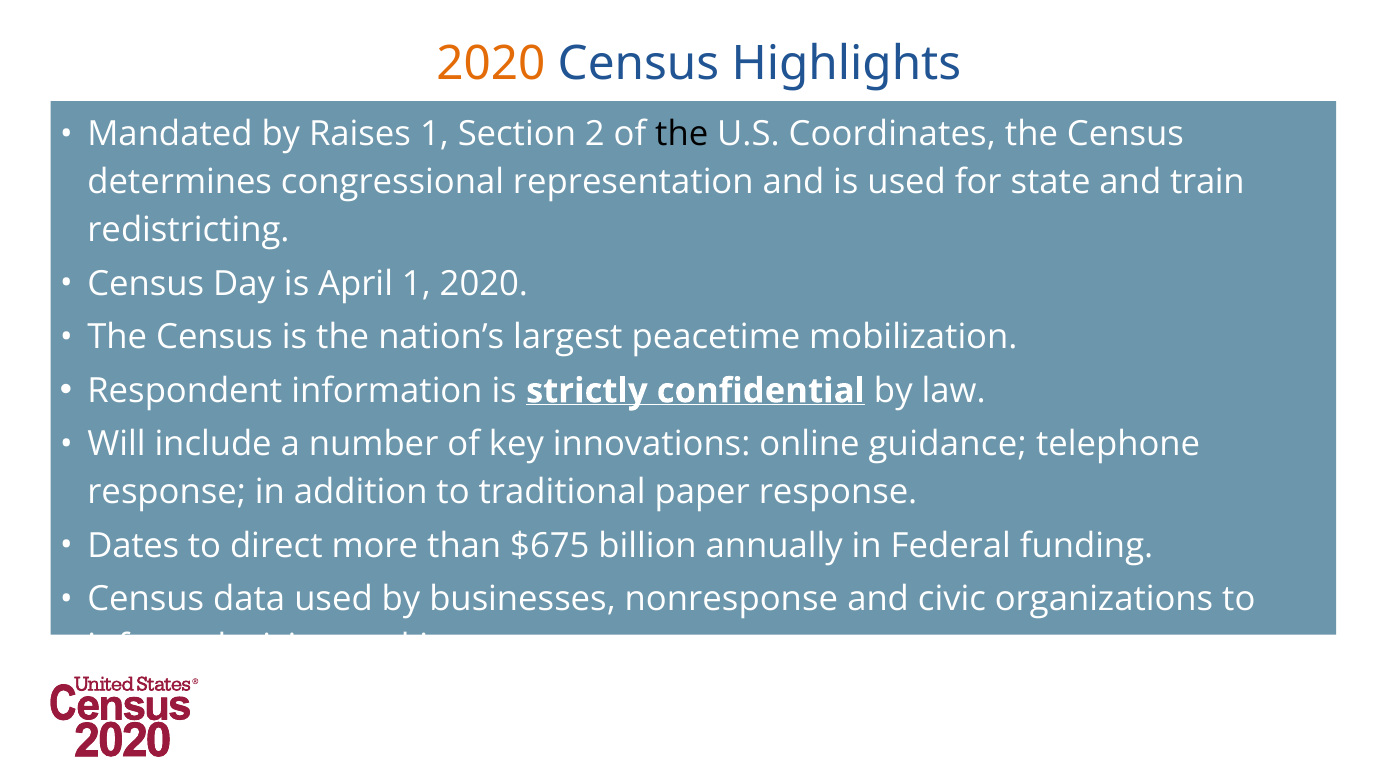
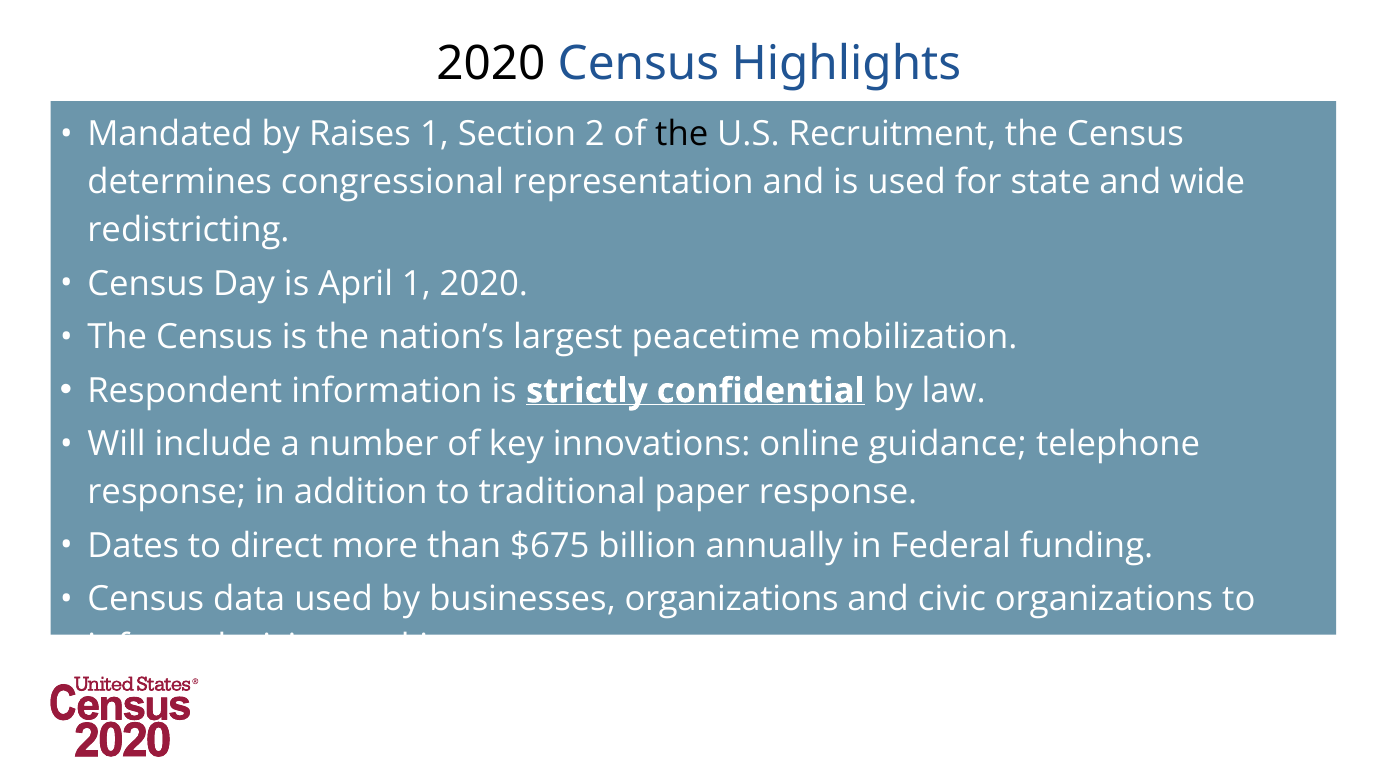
2020 colour: orange -> black (491, 64)
Coordinates: Coordinates -> Recruitment (892, 134)
train: train -> wide (1207, 182)
businesses nonresponse: nonresponse -> organizations (732, 600)
